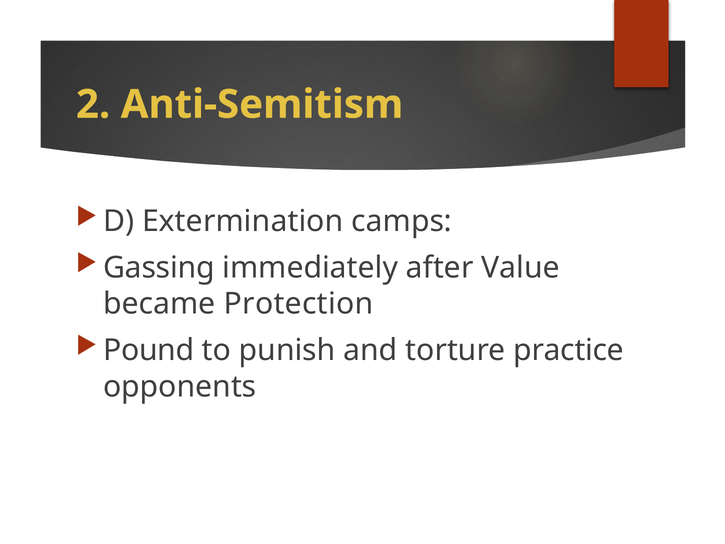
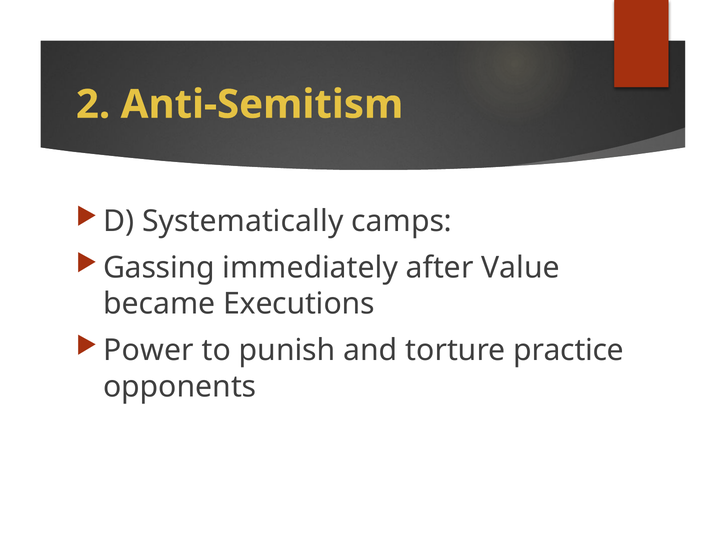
Extermination: Extermination -> Systematically (243, 221)
Protection: Protection -> Executions (299, 304)
Pound: Pound -> Power (148, 350)
